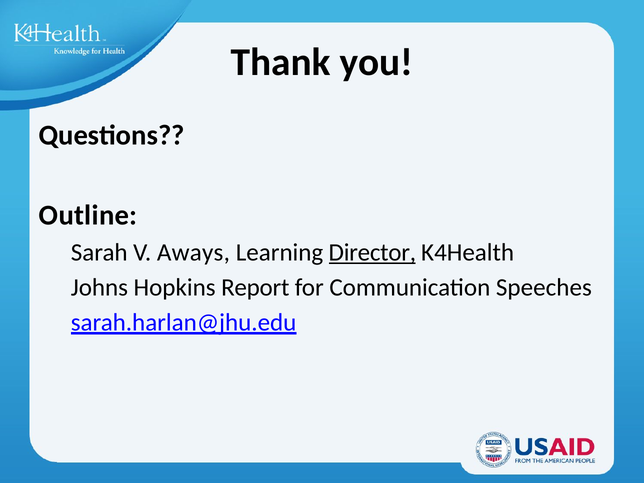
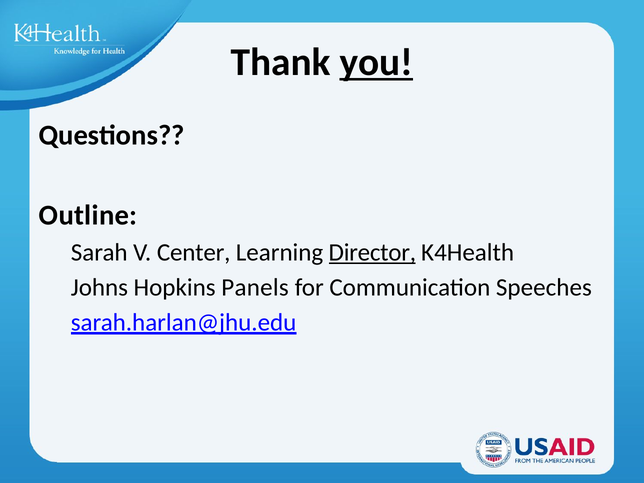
you underline: none -> present (376, 62)
Aways: Aways -> Center (194, 252)
Report: Report -> Panels (255, 287)
